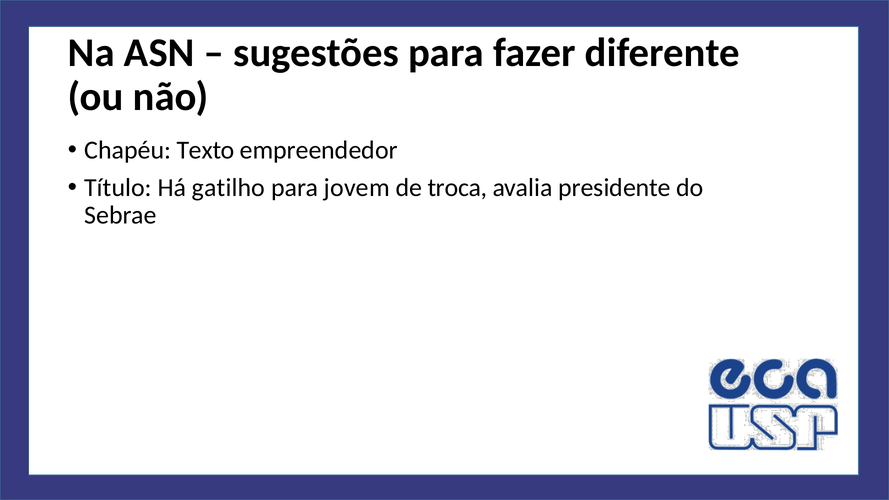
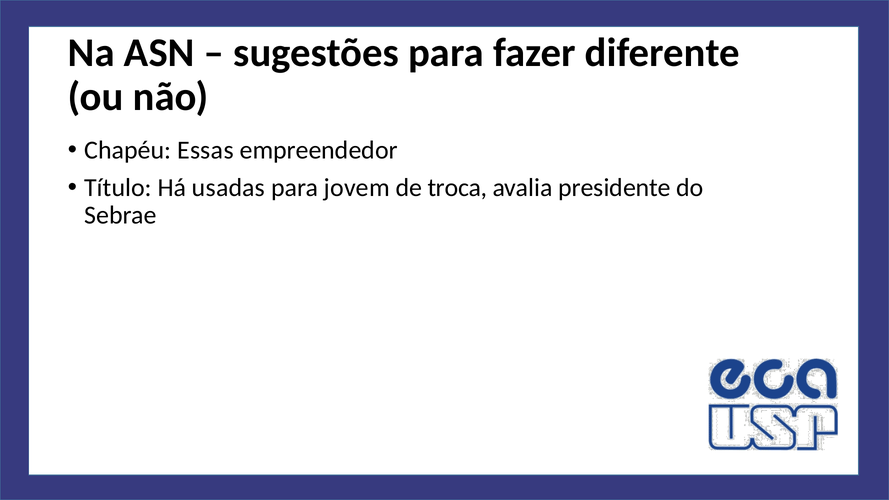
Texto: Texto -> Essas (205, 150)
gatilho: gatilho -> usadas (229, 187)
